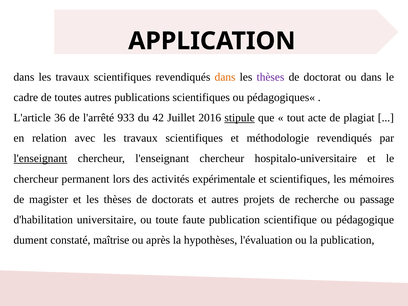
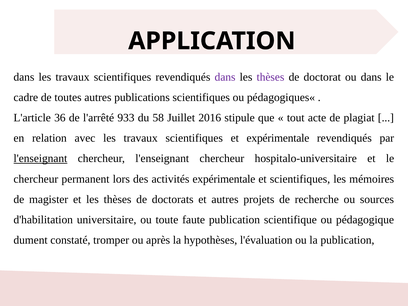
dans colour: orange -> purple (225, 77)
42: 42 -> 58 (158, 118)
stipule underline: present -> none (240, 118)
et méthodologie: méthodologie -> expérimentale (278, 138)
passage: passage -> sources (377, 199)
maîtrise: maîtrise -> tromper (111, 240)
